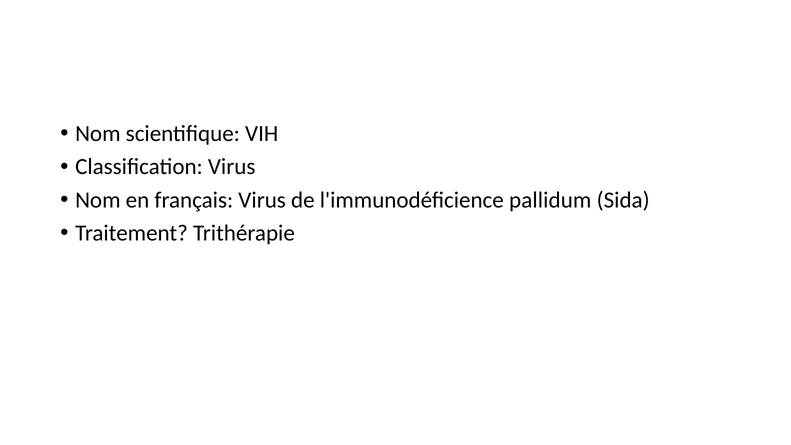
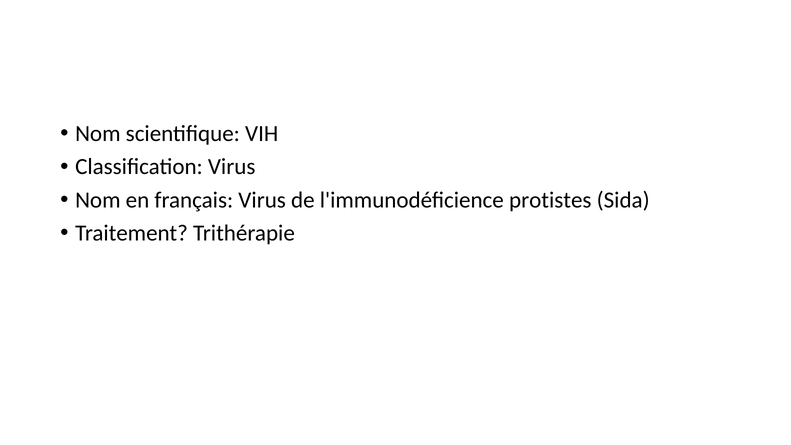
pallidum: pallidum -> protistes (550, 200)
